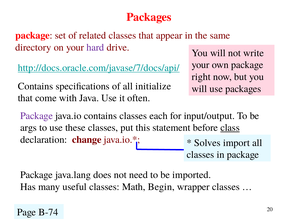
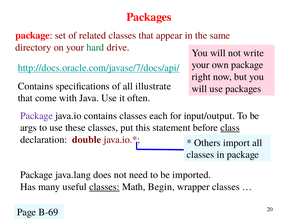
hard colour: purple -> green (95, 47)
initialize: initialize -> illustrate (153, 86)
change: change -> double (87, 139)
Solves: Solves -> Others (207, 142)
classes underline: none -> present (104, 186)
B-74: B-74 -> B-69 (48, 212)
